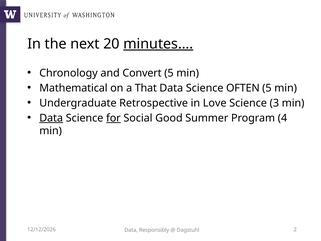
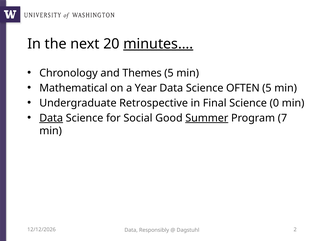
Convert: Convert -> Themes (142, 73)
That: That -> Year (146, 88)
Love: Love -> Final (215, 103)
3: 3 -> 0 (274, 103)
for underline: present -> none (113, 118)
Summer underline: none -> present (207, 118)
4: 4 -> 7 (282, 118)
